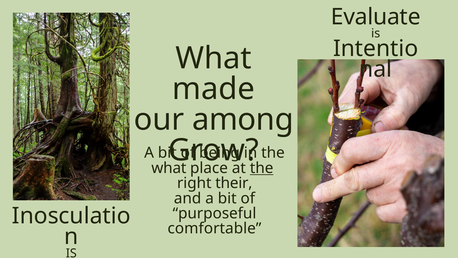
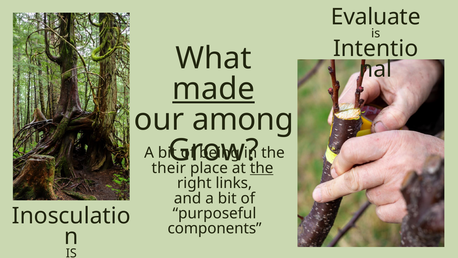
made underline: none -> present (214, 89)
what: what -> their (169, 168)
their: their -> links (234, 183)
comfortable: comfortable -> components (215, 228)
